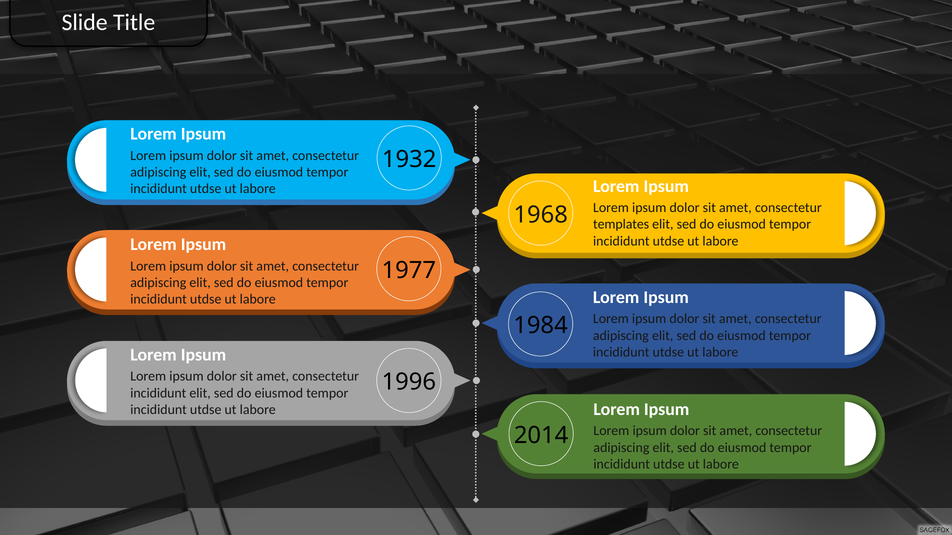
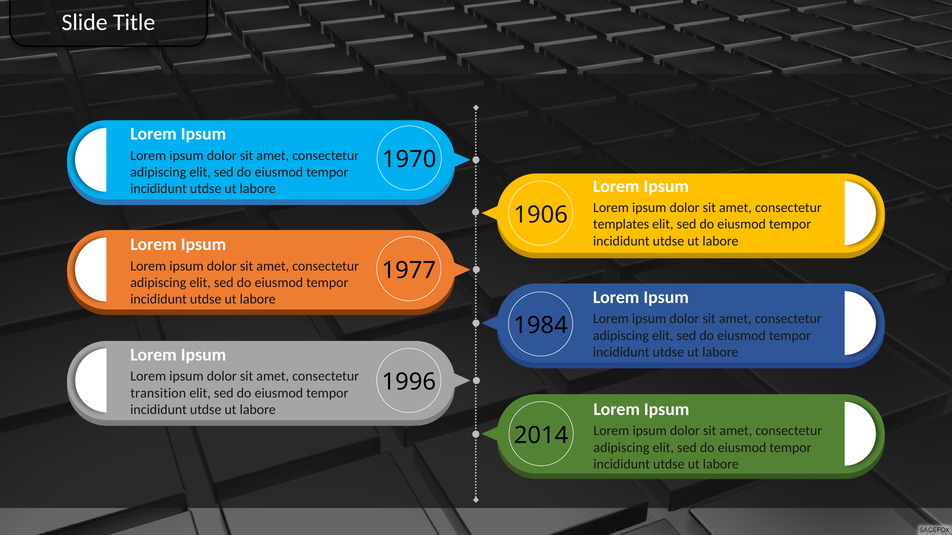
1932: 1932 -> 1970 (409, 160)
1968: 1968 -> 1906 (541, 215)
incididunt: incididunt -> transition (158, 393)
